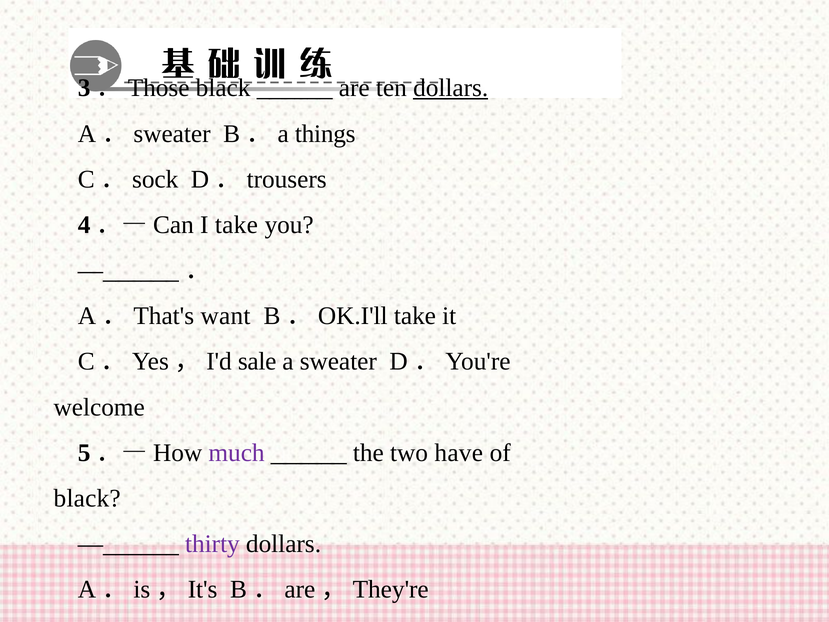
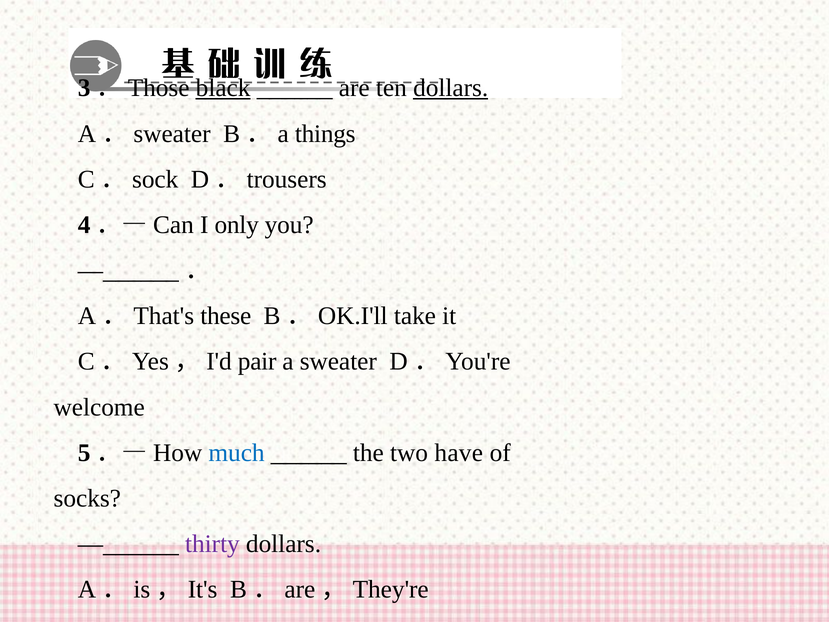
black underline: none -> present (223, 88)
I take: take -> only (237, 225)
want: want -> these (226, 316)
sale: sale -> pair (257, 361)
much colour: purple -> blue (237, 453)
black: black -> socks (87, 498)
